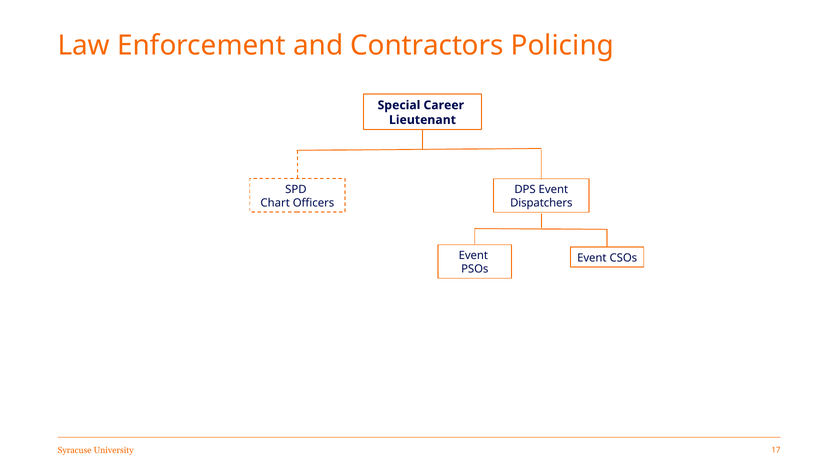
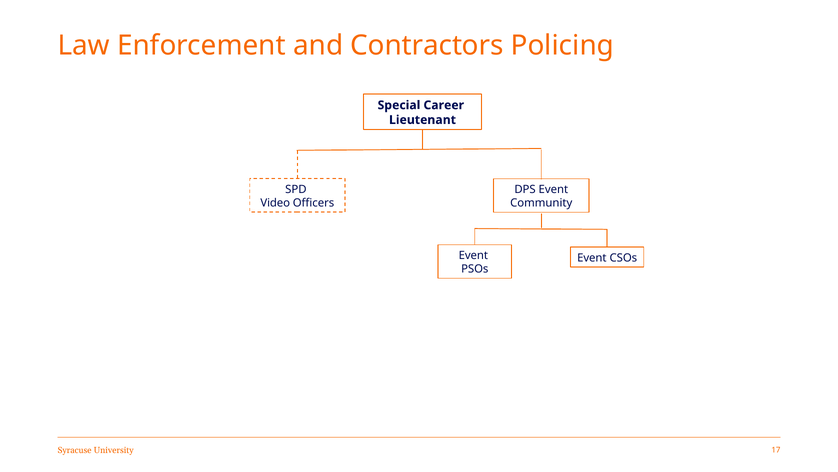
Chart: Chart -> Video (275, 203)
Dispatchers: Dispatchers -> Community (541, 203)
